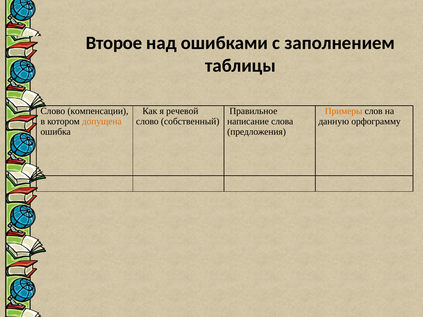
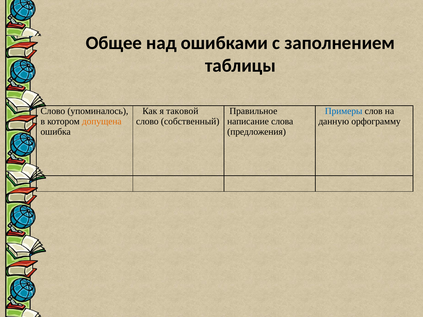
Второе: Второе -> Общее (114, 43)
компенсации: компенсации -> упоминалось (98, 111)
речевой: речевой -> таковой (182, 111)
Примеры colour: orange -> blue (344, 111)
